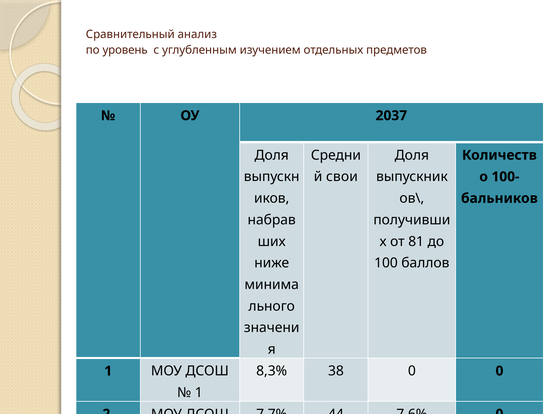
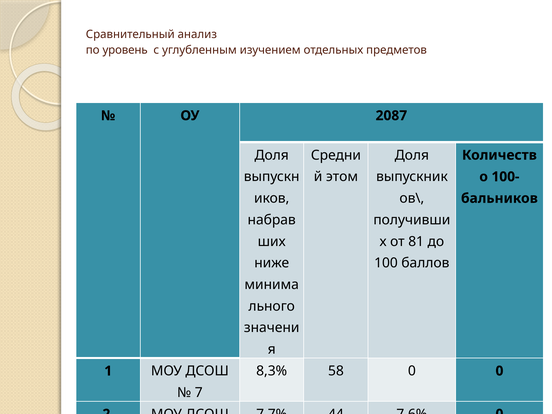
2037: 2037 -> 2087 (391, 116)
свои: свои -> этом (342, 177)
38: 38 -> 58 (336, 371)
1: 1 -> 7 (199, 393)
